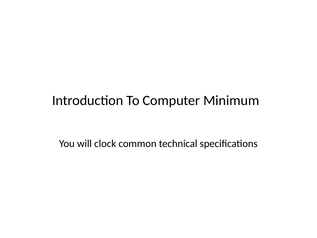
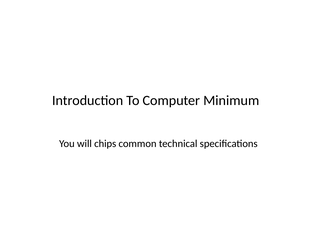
clock: clock -> chips (105, 143)
